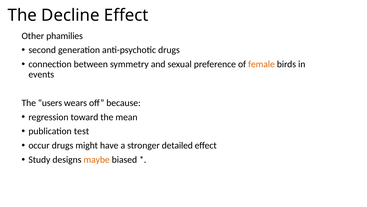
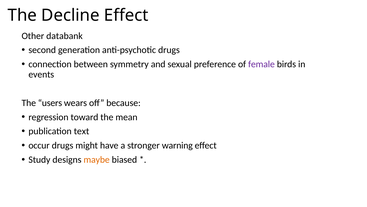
phamilies: phamilies -> databank (65, 36)
female colour: orange -> purple (261, 64)
test: test -> text (82, 131)
detailed: detailed -> warning (177, 145)
